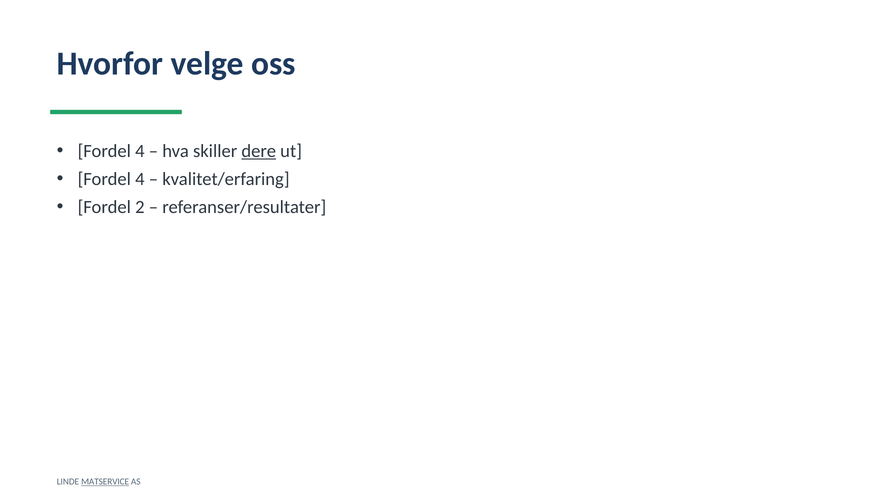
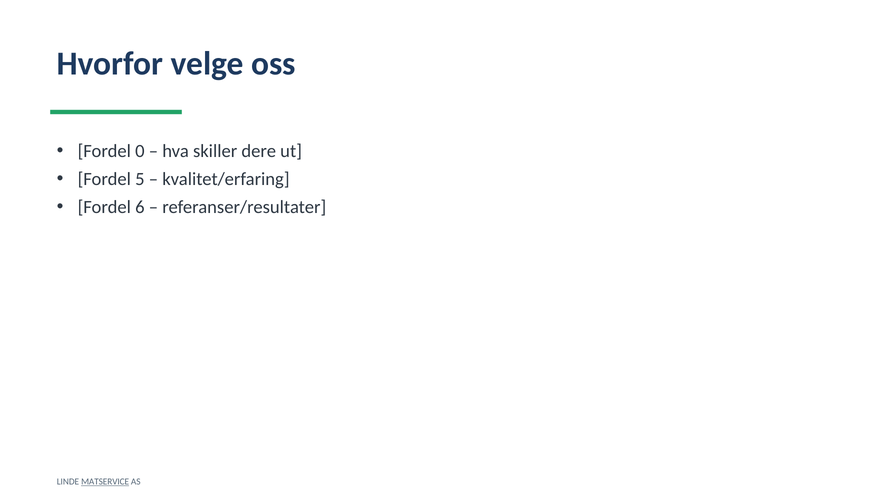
4: 4 -> 0 (140, 151)
dere underline: present -> none (259, 151)
4: 4 -> 5 (140, 179)
2: 2 -> 6 (140, 207)
